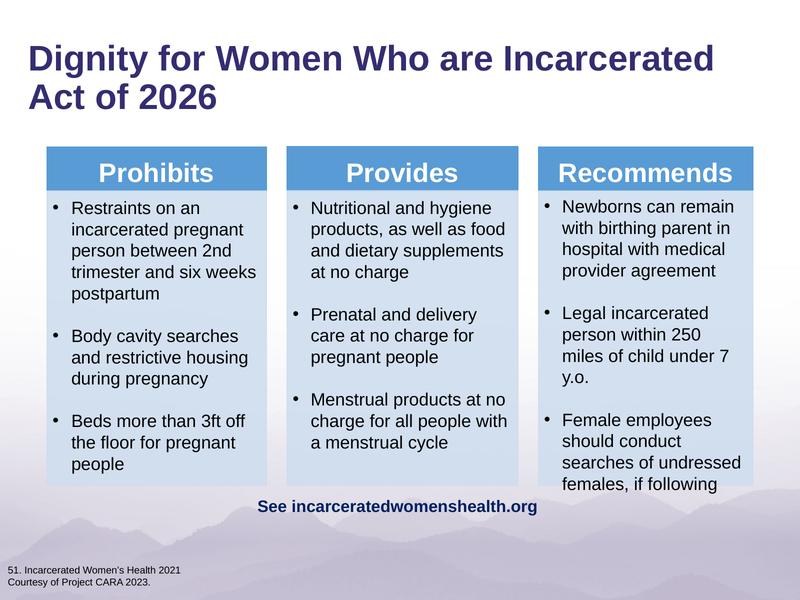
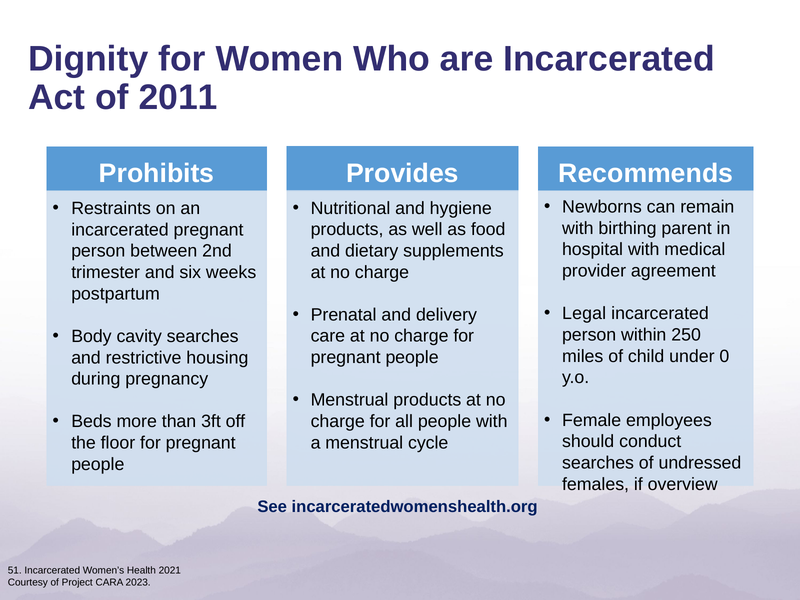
2026: 2026 -> 2011 (178, 97)
7: 7 -> 0 (724, 356)
following: following -> overview (683, 484)
